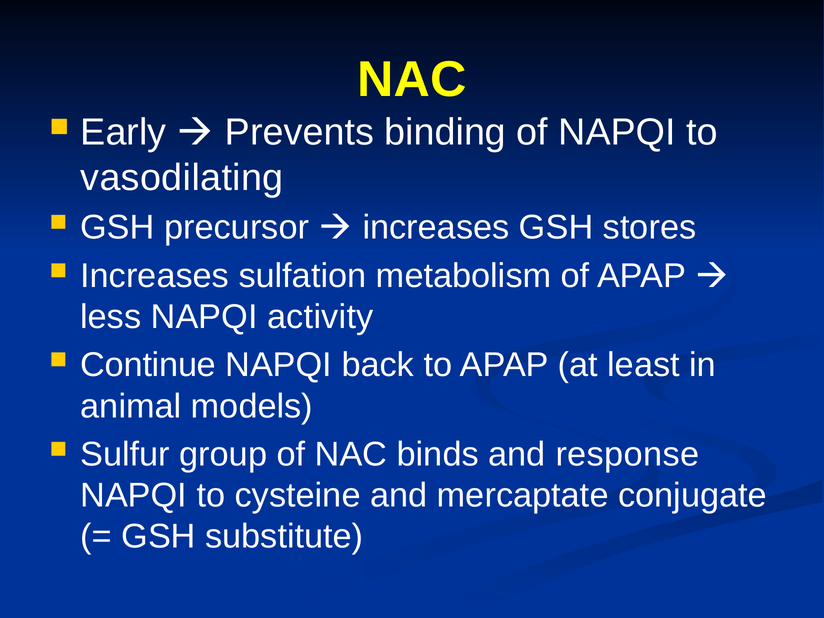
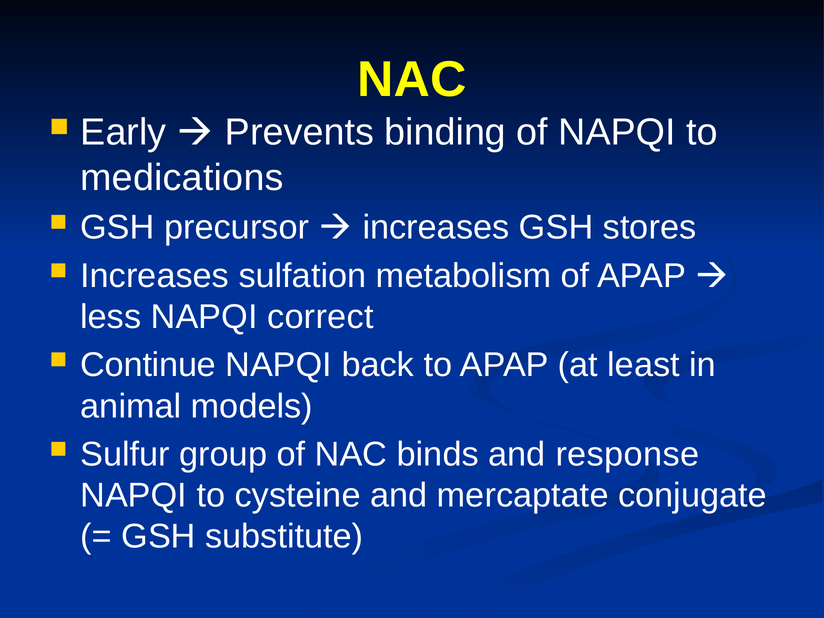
vasodilating: vasodilating -> medications (182, 178)
activity: activity -> correct (320, 317)
